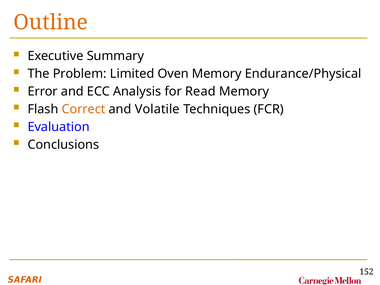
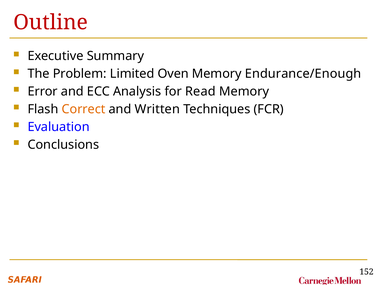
Outline colour: orange -> red (51, 22)
Endurance/Physical: Endurance/Physical -> Endurance/Enough (303, 74)
Volatile: Volatile -> Written (157, 109)
